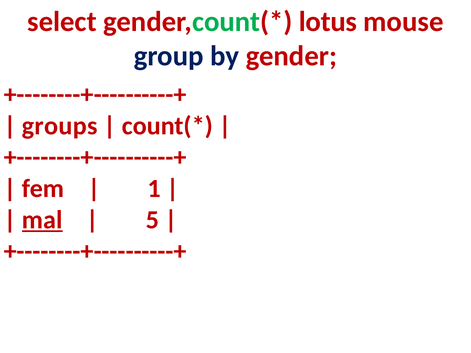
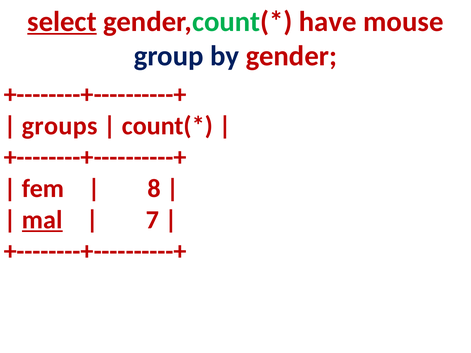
select underline: none -> present (62, 22)
lotus: lotus -> have (328, 22)
1: 1 -> 8 (154, 189)
5: 5 -> 7 (152, 220)
